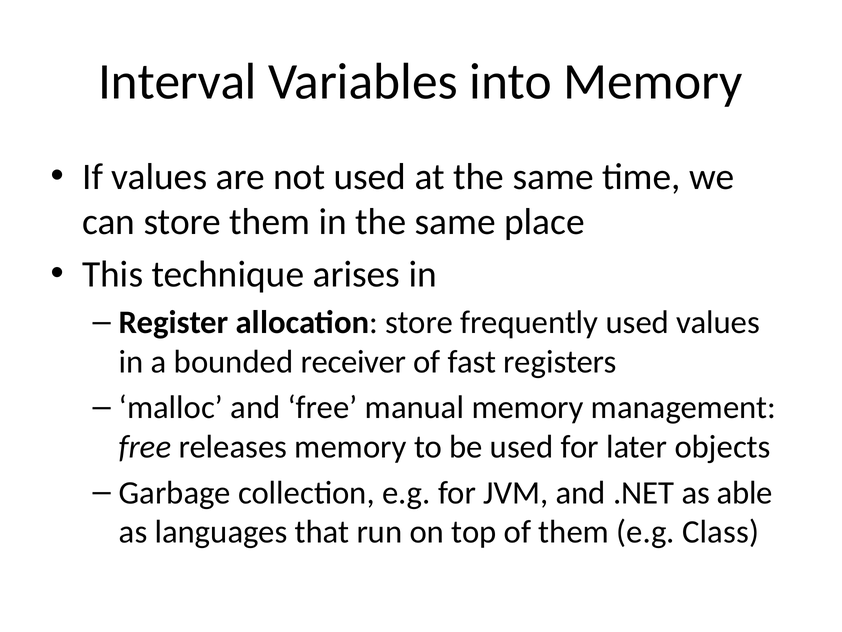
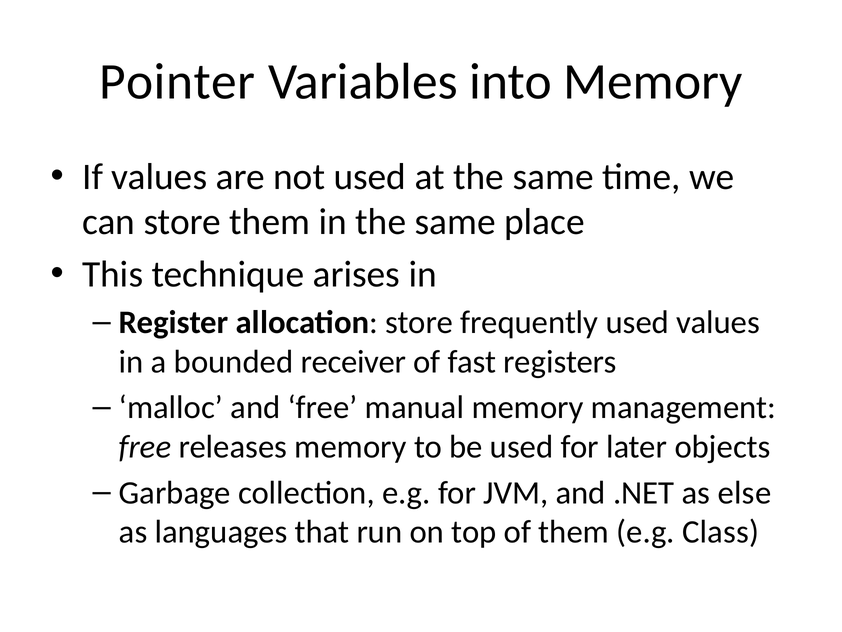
Interval: Interval -> Pointer (177, 82)
able: able -> else (744, 492)
